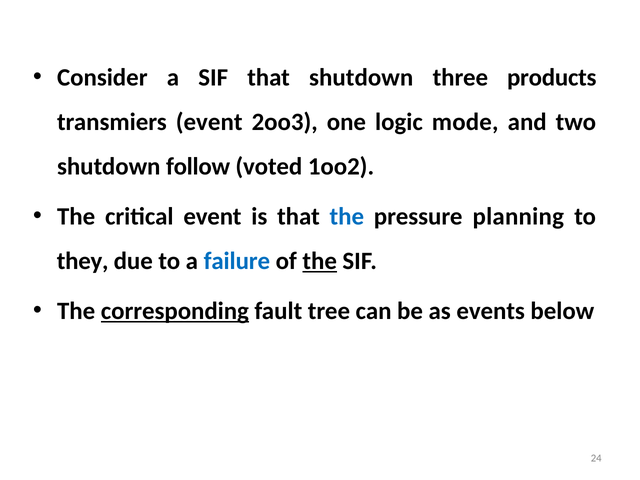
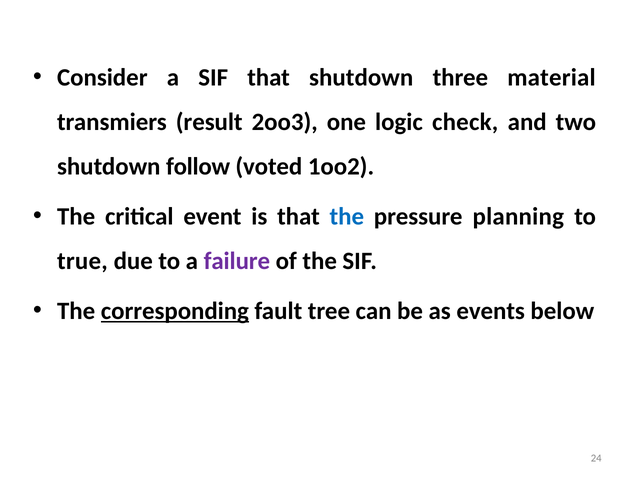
products: products -> material (551, 77)
transmiers event: event -> result (209, 122)
mode: mode -> check (465, 122)
they: they -> true (82, 261)
failure colour: blue -> purple (237, 261)
the underline: present -> none (320, 261)
